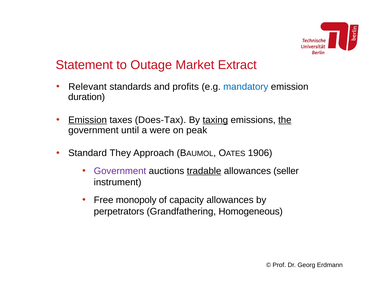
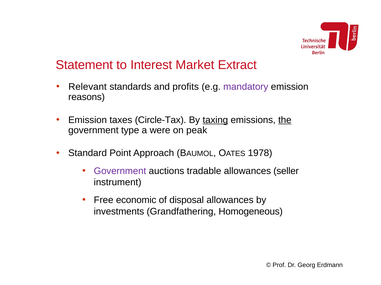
Outage: Outage -> Interest (151, 65)
mandatory colour: blue -> purple (246, 87)
duration: duration -> reasons (87, 97)
Emission underline: present -> none (88, 120)
Does-Tax: Does-Tax -> Circle-Tax (161, 120)
until: until -> type (130, 130)
They: They -> Point (120, 153)
1906: 1906 -> 1978 (260, 153)
tradable underline: present -> none (204, 171)
monopoly: monopoly -> economic (136, 201)
capacity: capacity -> disposal (187, 201)
perpetrators: perpetrators -> investments (119, 212)
